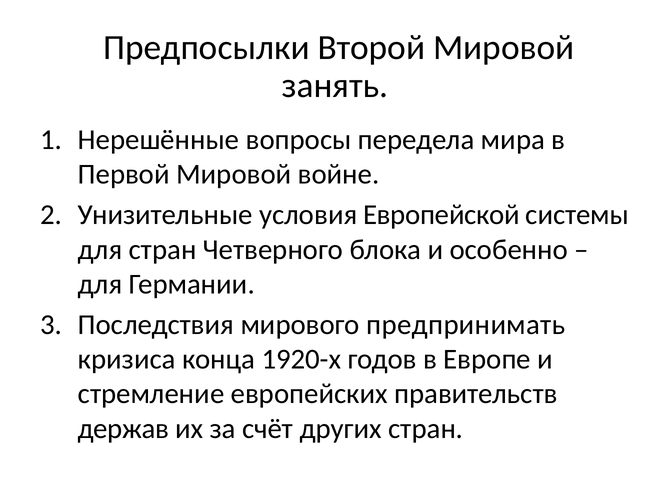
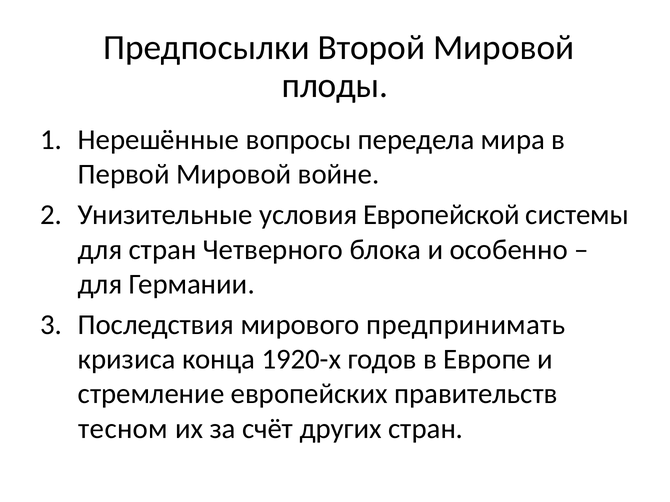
занять: занять -> плоды (335, 86)
держав: держав -> тесном (123, 429)
